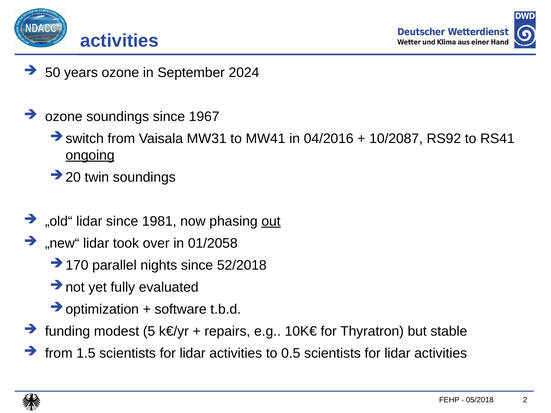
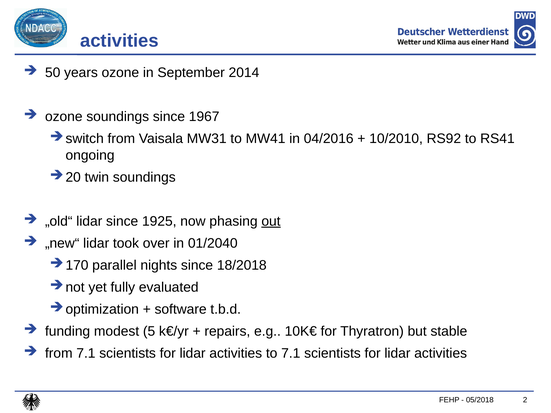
2024: 2024 -> 2014 (244, 73)
10/2087: 10/2087 -> 10/2010 (396, 139)
ongoing underline: present -> none (90, 155)
1981: 1981 -> 1925 (159, 221)
01/2058: 01/2058 -> 01/2040 (213, 243)
52/2018: 52/2018 -> 18/2018 (242, 266)
from 1.5: 1.5 -> 7.1 (86, 354)
to 0.5: 0.5 -> 7.1 (291, 354)
